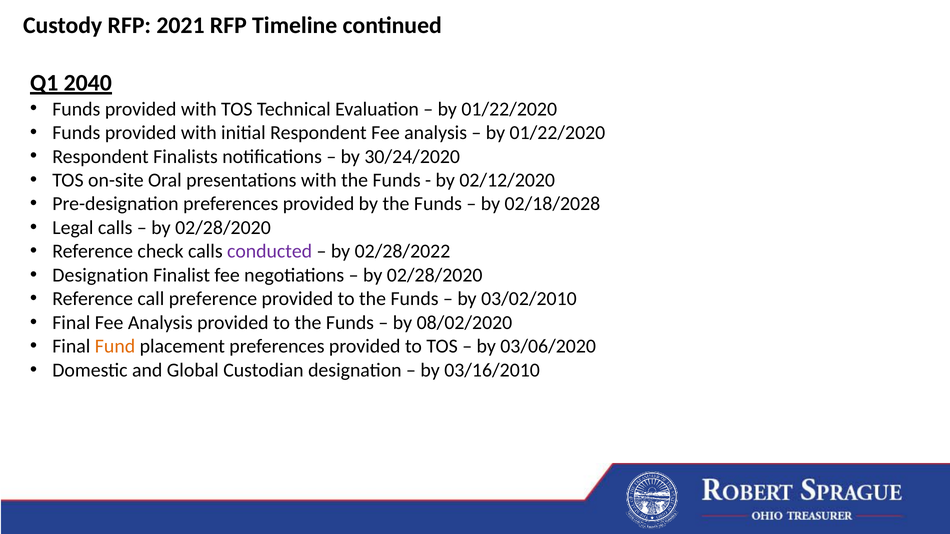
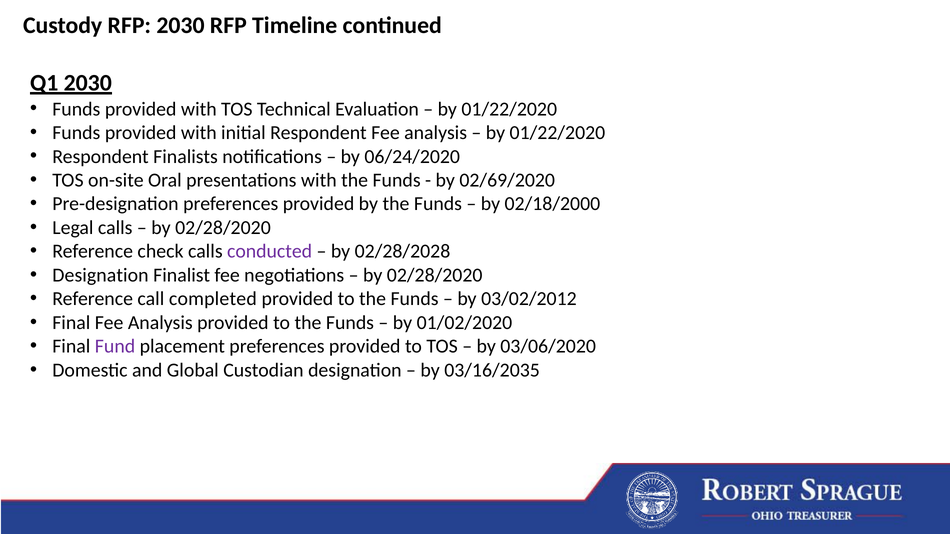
RFP 2021: 2021 -> 2030 (180, 25)
Q1 2040: 2040 -> 2030 (88, 83)
30/24/2020: 30/24/2020 -> 06/24/2020 (412, 157)
02/12/2020: 02/12/2020 -> 02/69/2020 (507, 180)
02/18/2028: 02/18/2028 -> 02/18/2000 (552, 204)
02/28/2022: 02/28/2022 -> 02/28/2028 (402, 252)
preference: preference -> completed (213, 299)
03/02/2010: 03/02/2010 -> 03/02/2012 (529, 299)
08/02/2020: 08/02/2020 -> 01/02/2020 (464, 323)
Fund colour: orange -> purple (115, 347)
03/16/2010: 03/16/2010 -> 03/16/2035 (492, 370)
